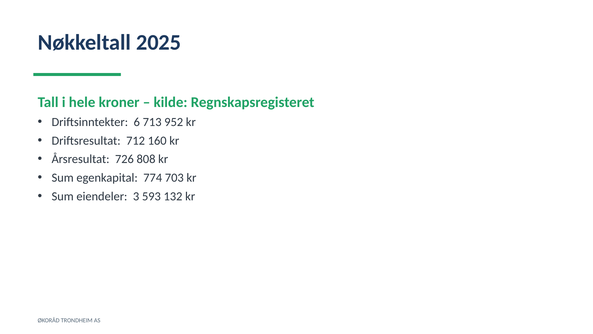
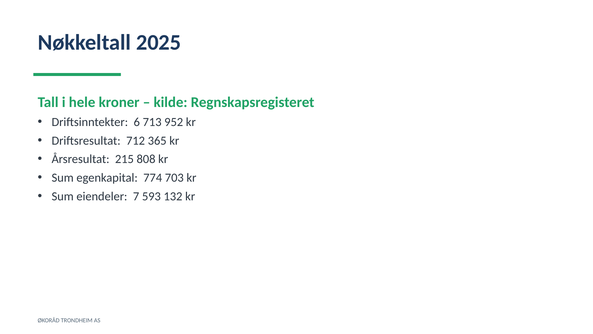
160: 160 -> 365 (157, 140)
726: 726 -> 215 (124, 159)
3: 3 -> 7 (136, 196)
